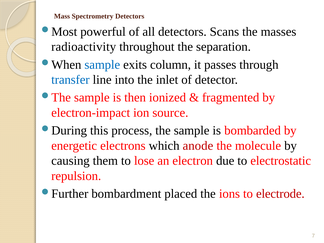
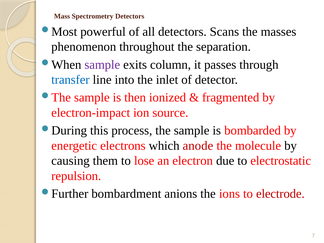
radioactivity: radioactivity -> phenomenon (84, 47)
sample colour: blue -> purple (102, 65)
placed: placed -> anions (181, 194)
